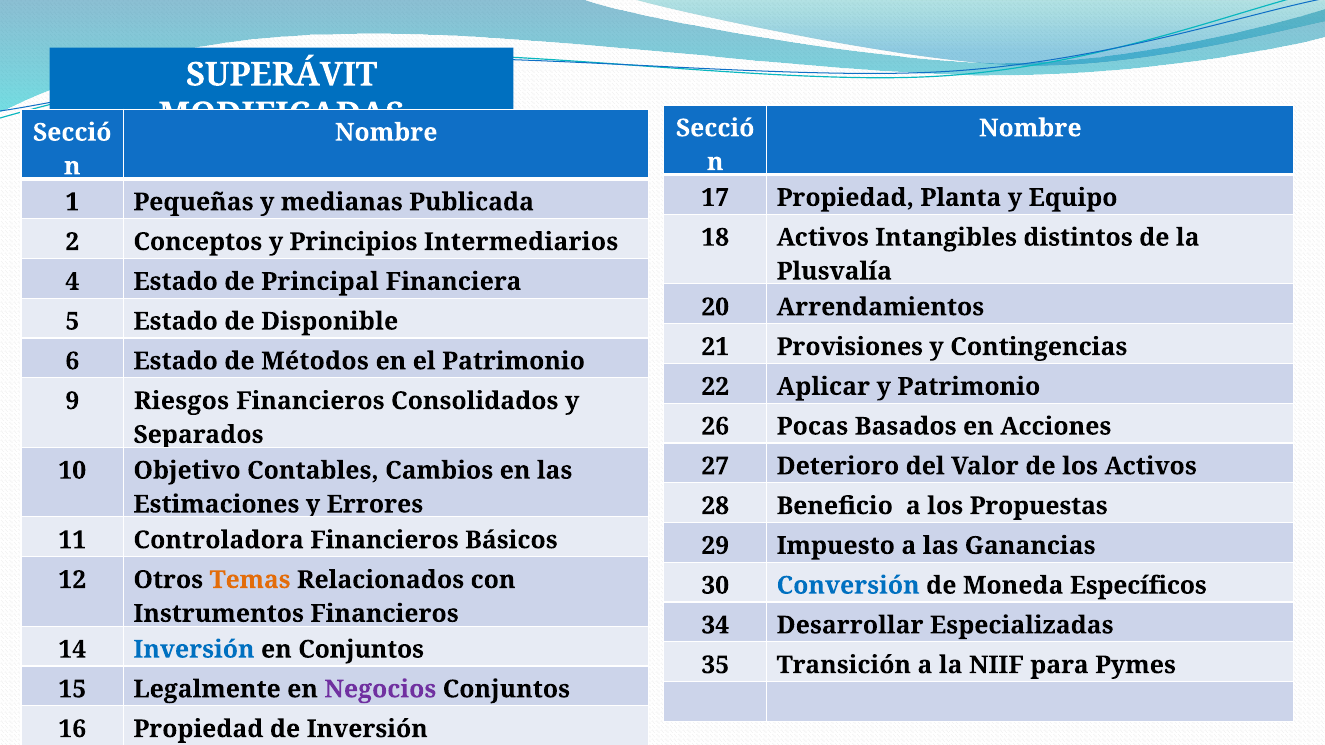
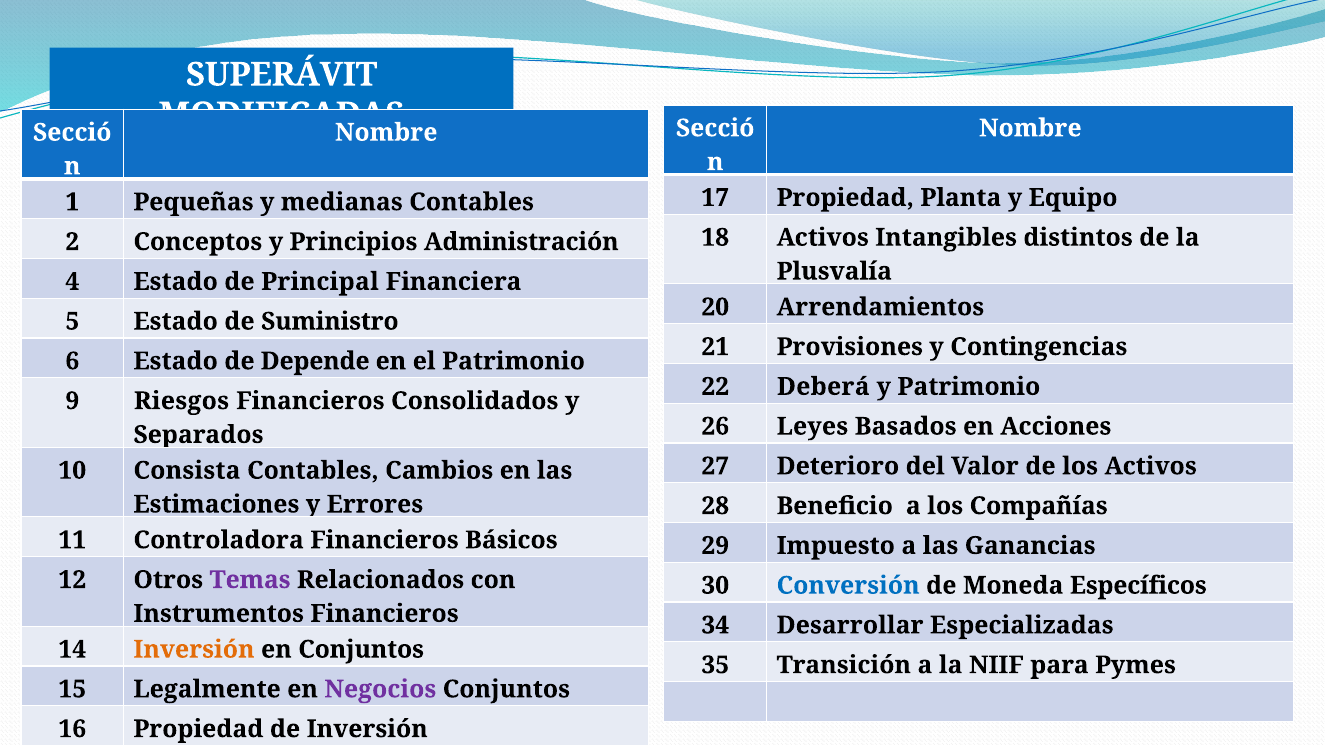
medianas Publicada: Publicada -> Contables (472, 202)
Intermediarios: Intermediarios -> Administración (521, 242)
Disponible: Disponible -> Suministro (330, 322)
Métodos: Métodos -> Depende (315, 361)
Aplicar: Aplicar -> Deberá (823, 387)
Pocas: Pocas -> Leyes (812, 427)
Objetivo: Objetivo -> Consista (187, 471)
Propuestas: Propuestas -> Compañías (1039, 506)
Temas colour: orange -> purple (250, 580)
Inversión colour: blue -> orange (194, 650)
